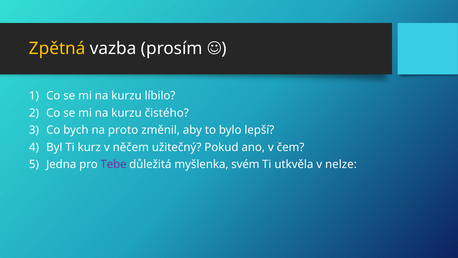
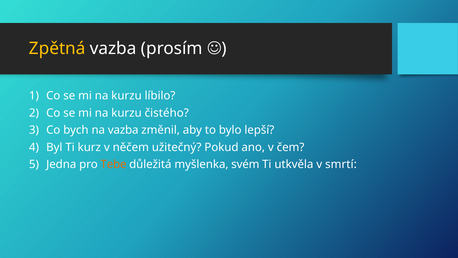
na proto: proto -> vazba (123, 130)
Tebe colour: purple -> orange (113, 164)
nelze: nelze -> smrtí (341, 164)
